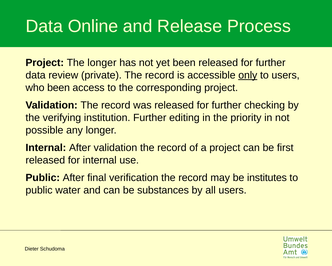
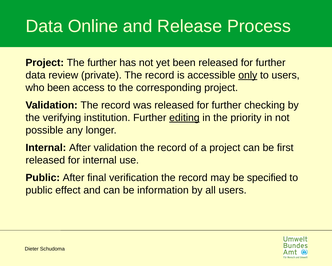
The longer: longer -> further (102, 63)
editing underline: none -> present (184, 117)
institutes: institutes -> specified (267, 177)
water: water -> effect (68, 190)
substances: substances -> information (163, 190)
